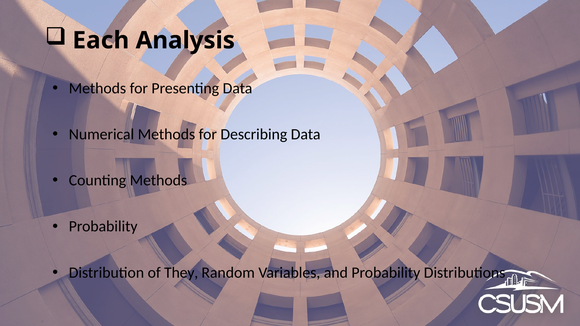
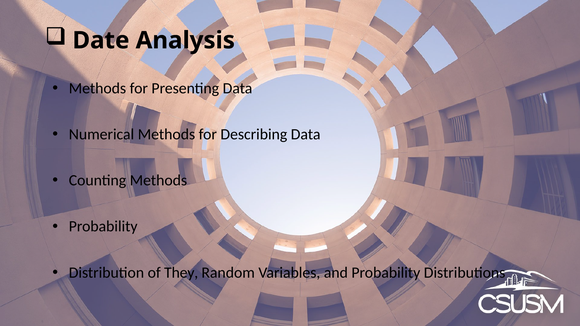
Each: Each -> Date (101, 40)
